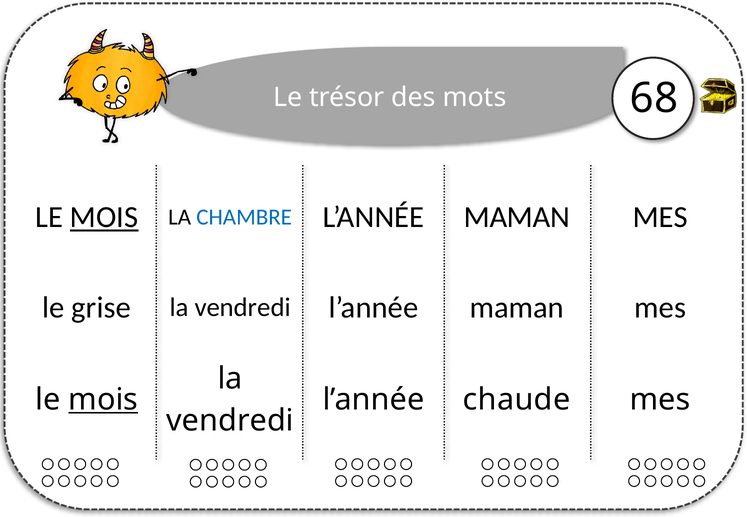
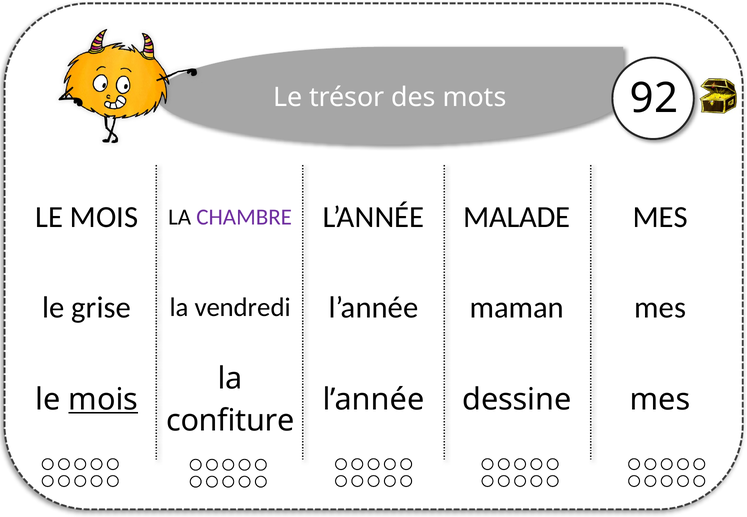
68: 68 -> 92 (654, 98)
MOIS underline: present -> none (104, 217)
CHAMBRE colour: blue -> purple (244, 217)
MAMAN: MAMAN -> MALADE (517, 217)
chaude: chaude -> dessine (517, 400)
vendredi: vendredi -> confiture (230, 421)
